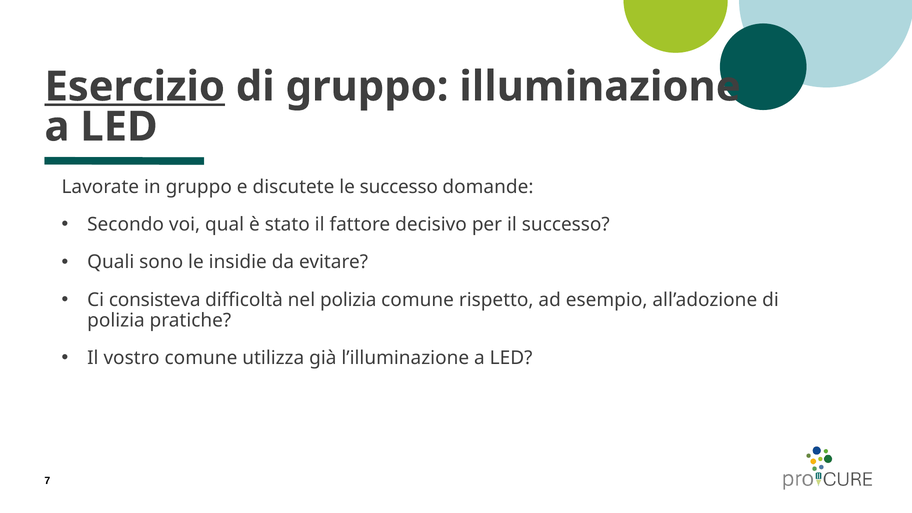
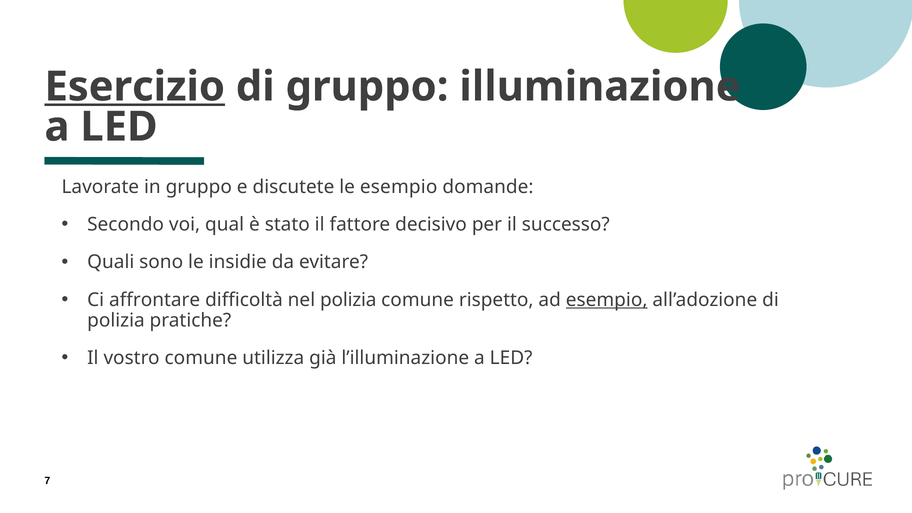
le successo: successo -> esempio (399, 187)
consisteva: consisteva -> affrontare (155, 300)
esempio underline: none -> present (607, 300)
